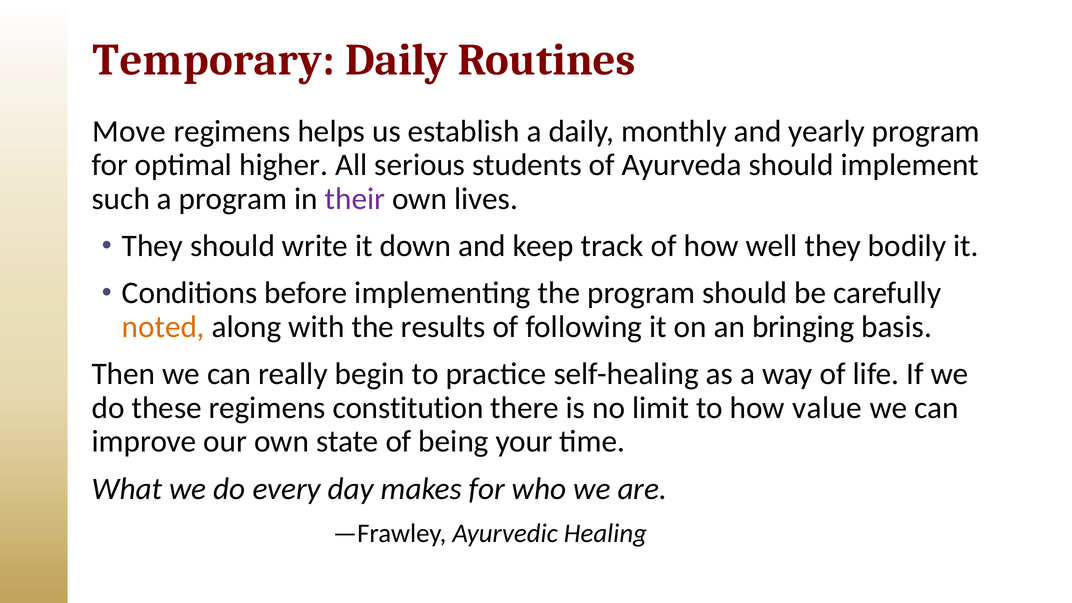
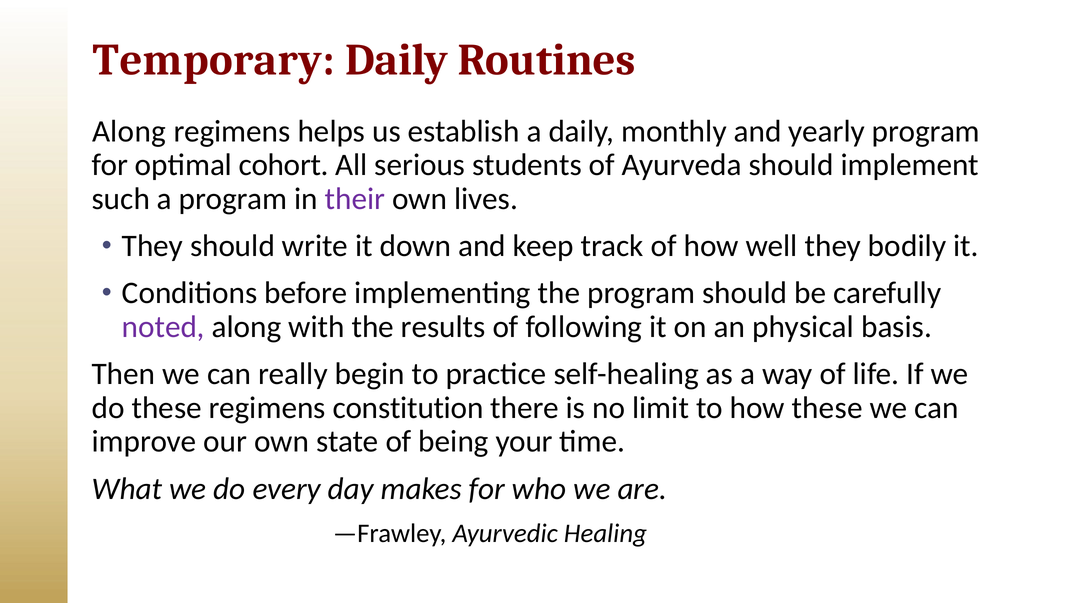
Move: Move -> Along (129, 131)
higher: higher -> cohort (284, 165)
noted colour: orange -> purple (163, 327)
bringing: bringing -> physical (803, 327)
how value: value -> these (827, 408)
